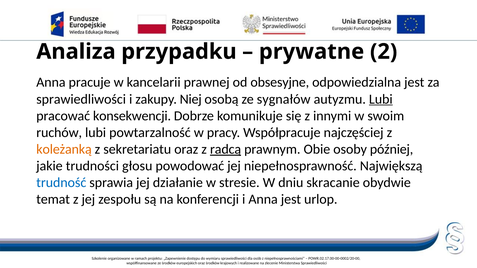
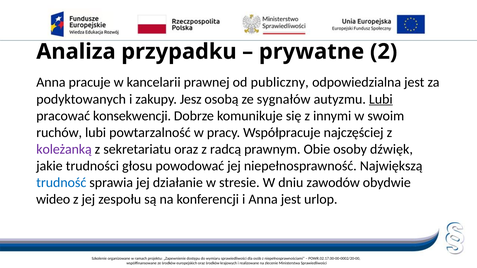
obsesyjne: obsesyjne -> publiczny (280, 83)
sprawiedliwości: sprawiedliwości -> podyktowanych (81, 99)
Niej: Niej -> Jesz (191, 99)
koleżanką colour: orange -> purple (64, 149)
radcą underline: present -> none (226, 149)
później: później -> dźwięk (391, 149)
skracanie: skracanie -> zawodów (333, 183)
temat: temat -> wideo (53, 199)
